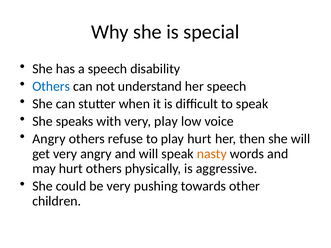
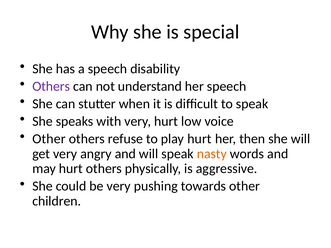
Others colour: blue -> purple (51, 86)
very play: play -> hurt (166, 121)
Angry: Angry -> Other (49, 139)
